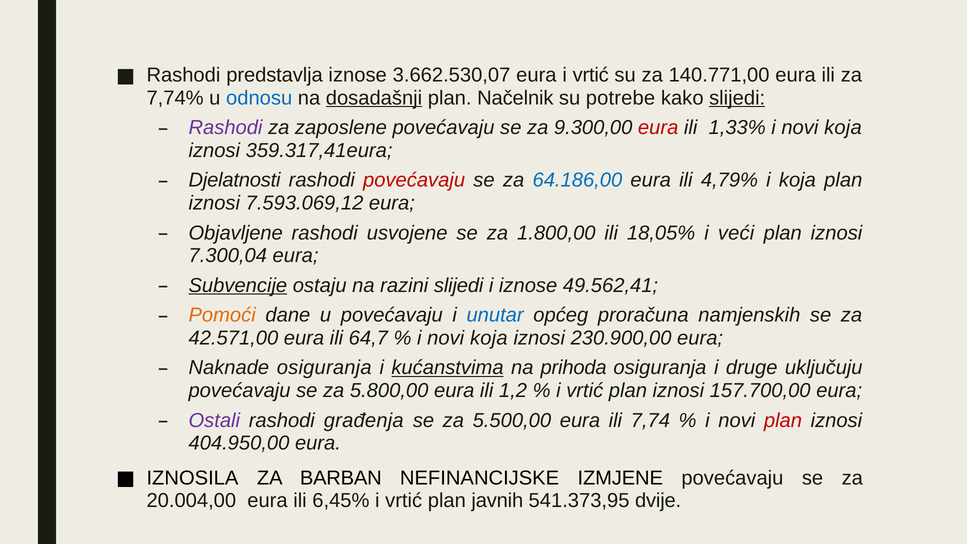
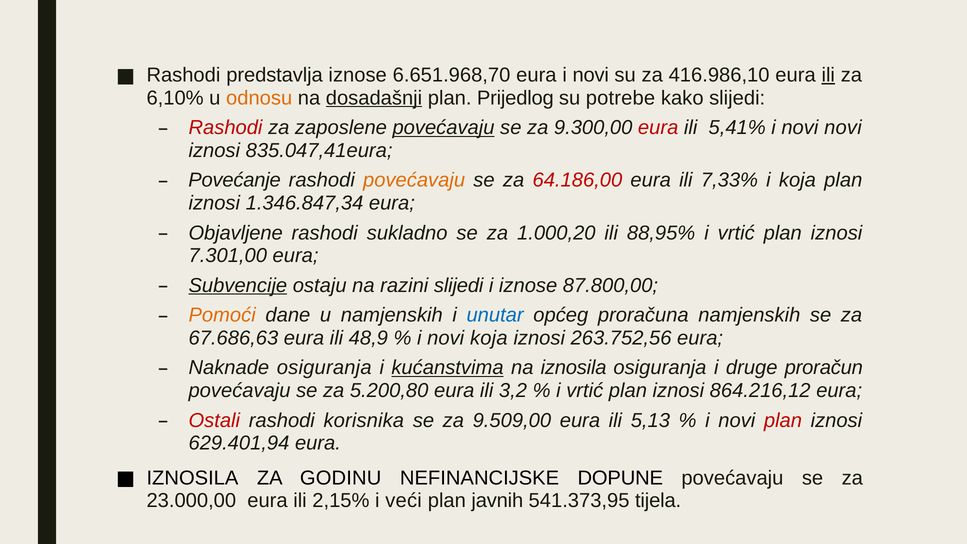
3.662.530,07: 3.662.530,07 -> 6.651.968,70 (452, 75)
eura i vrtić: vrtić -> novi (591, 75)
140.771,00: 140.771,00 -> 416.986,10 (719, 75)
ili underline: none -> present (828, 75)
7,74%: 7,74% -> 6,10% (175, 98)
odnosu colour: blue -> orange (259, 98)
Načelnik: Načelnik -> Prijedlog (515, 98)
slijedi underline: present -> none (737, 98)
Rashodi colour: purple -> red (226, 128)
povećavaju underline: none -> present (444, 128)
1,33%: 1,33% -> 5,41% (737, 128)
koja: koja -> novi (843, 128)
359.317,41eura: 359.317,41eura -> 835.047,41eura (319, 150)
Djelatnosti: Djelatnosti -> Povećanje (235, 180)
povećavaju colour: red -> orange (414, 180)
64.186,00 colour: blue -> red (577, 180)
4,79%: 4,79% -> 7,33% (729, 180)
7.593.069,12: 7.593.069,12 -> 1.346.847,34 (305, 203)
usvojene: usvojene -> sukladno (407, 233)
1.800,00: 1.800,00 -> 1.000,20 (556, 233)
18,05%: 18,05% -> 88,95% (661, 233)
veći: veći -> vrtić (736, 233)
7.300,04: 7.300,04 -> 7.301,00 (228, 256)
49.562,41: 49.562,41 -> 87.800,00 (610, 285)
u povećavaju: povećavaju -> namjenskih (392, 315)
42.571,00: 42.571,00 -> 67.686,63 (233, 338)
64,7: 64,7 -> 48,9 (368, 338)
230.900,00: 230.900,00 -> 263.752,56 (621, 338)
na prihoda: prihoda -> iznosila (574, 368)
uključuju: uključuju -> proračun (824, 368)
5.800,00: 5.800,00 -> 5.200,80 (389, 391)
1,2: 1,2 -> 3,2 (513, 391)
157.700,00: 157.700,00 -> 864.216,12 (760, 391)
Ostali colour: purple -> red (214, 420)
građenja: građenja -> korisnika (364, 420)
5.500,00: 5.500,00 -> 9.509,00 (512, 420)
7,74: 7,74 -> 5,13 (650, 420)
404.950,00: 404.950,00 -> 629.401,94 (239, 443)
BARBAN: BARBAN -> GODINU (341, 478)
IZMJENE: IZMJENE -> DOPUNE (620, 478)
20.004,00: 20.004,00 -> 23.000,00 (191, 501)
6,45%: 6,45% -> 2,15% (341, 501)
vrtić: vrtić -> veći (404, 501)
dvije: dvije -> tijela (658, 501)
